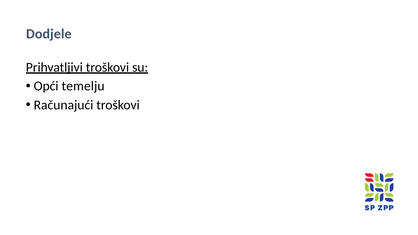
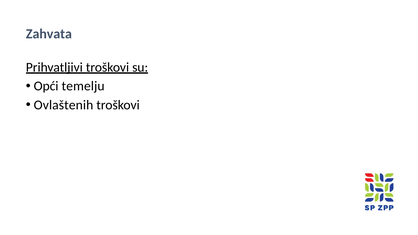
Dodjele: Dodjele -> Zahvata (49, 34)
Računajući: Računajući -> Ovlaštenih (63, 105)
